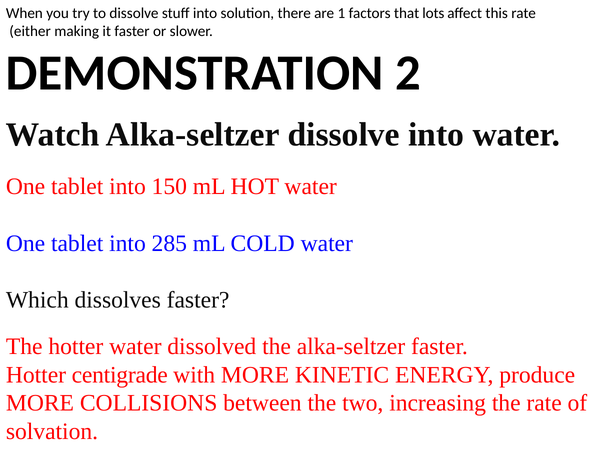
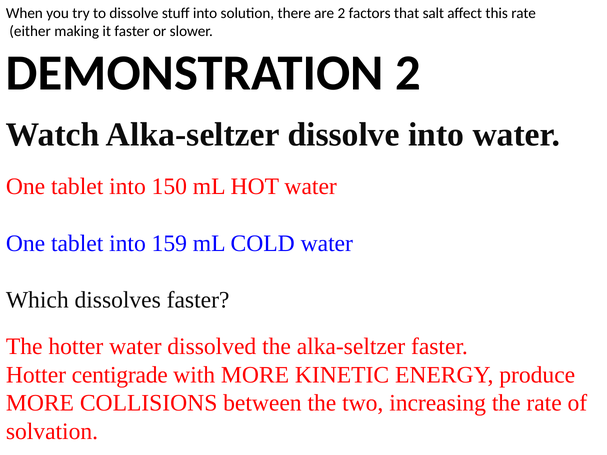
are 1: 1 -> 2 (341, 13)
lots: lots -> salt (433, 13)
285: 285 -> 159 (169, 243)
